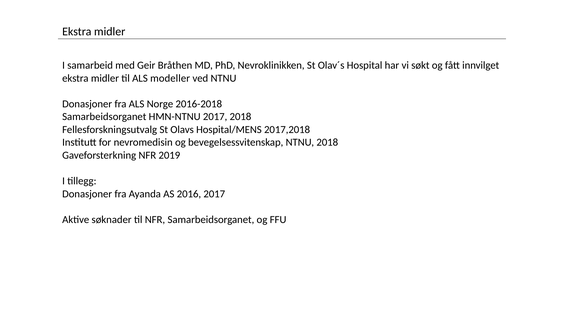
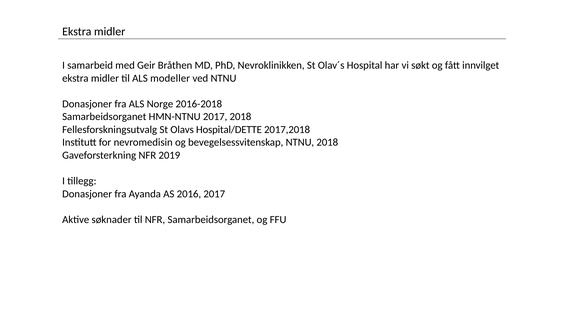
Hospital/MENS: Hospital/MENS -> Hospital/DETTE (229, 129)
